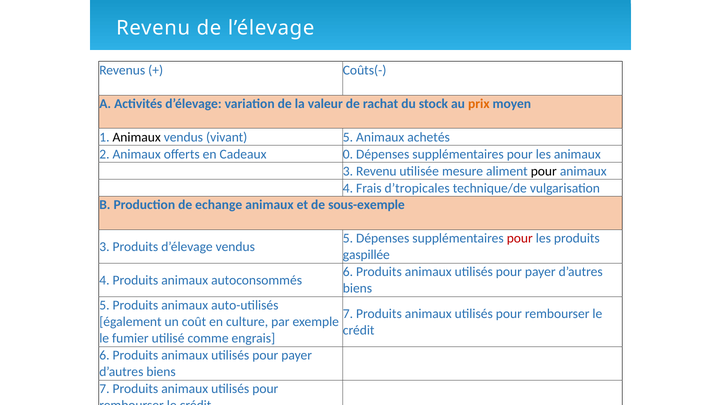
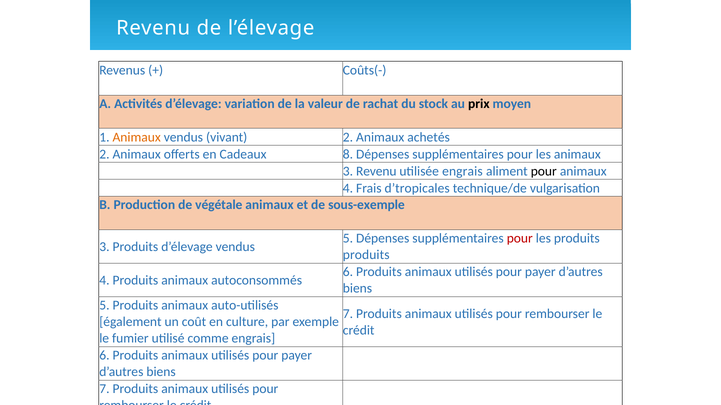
prix colour: orange -> black (479, 104)
Animaux colour: black -> orange (137, 137)
vivant 5: 5 -> 2 (348, 137)
0: 0 -> 8 (348, 154)
utilisée mesure: mesure -> engrais (462, 171)
echange: echange -> végétale (219, 205)
gaspillée: gaspillée -> produits (366, 255)
